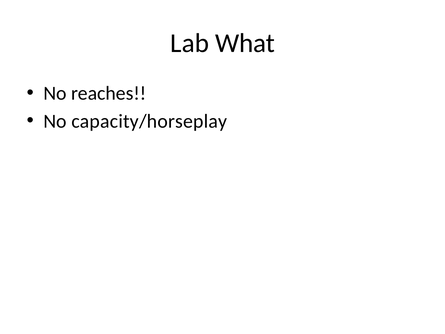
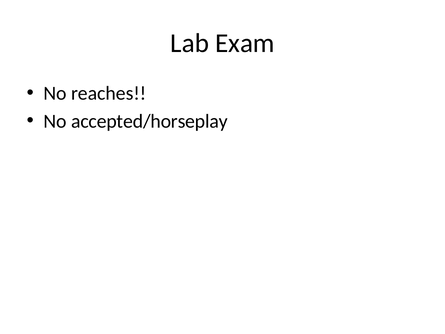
What: What -> Exam (245, 43)
capacity/horseplay: capacity/horseplay -> accepted/horseplay (149, 121)
